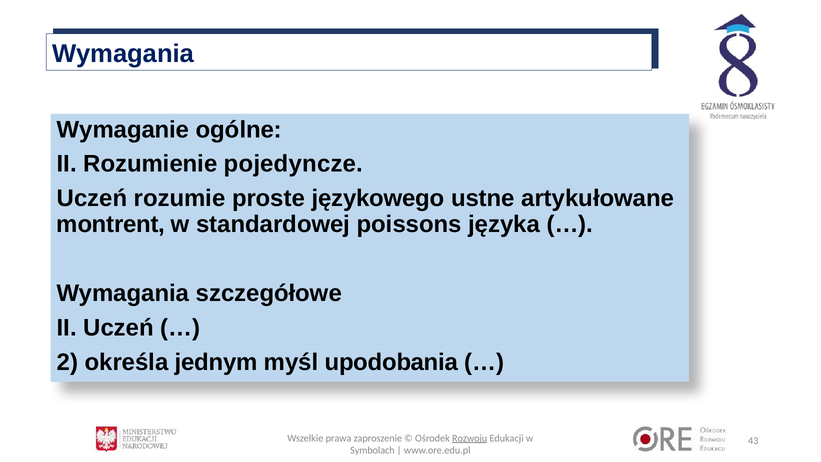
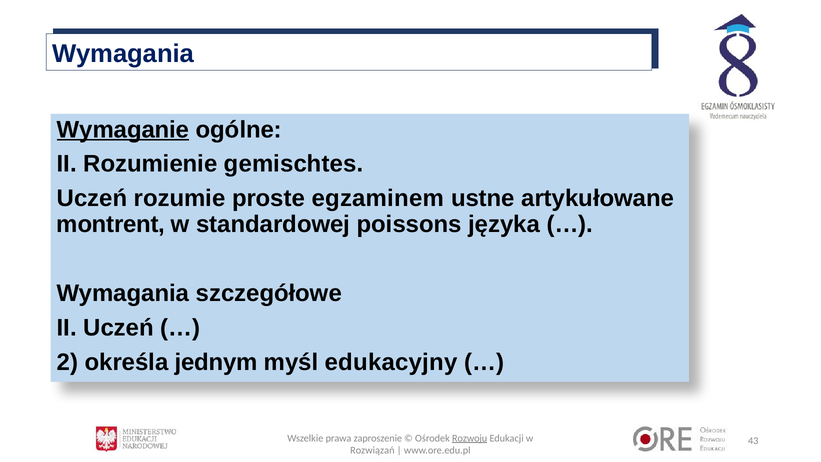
Wymaganie underline: none -> present (123, 130)
pojedyncze: pojedyncze -> gemischtes (294, 164)
językowego: językowego -> egzaminem (378, 198)
upodobania: upodobania -> edukacyjny (391, 362)
Symbolach: Symbolach -> Rozwiązań (372, 450)
